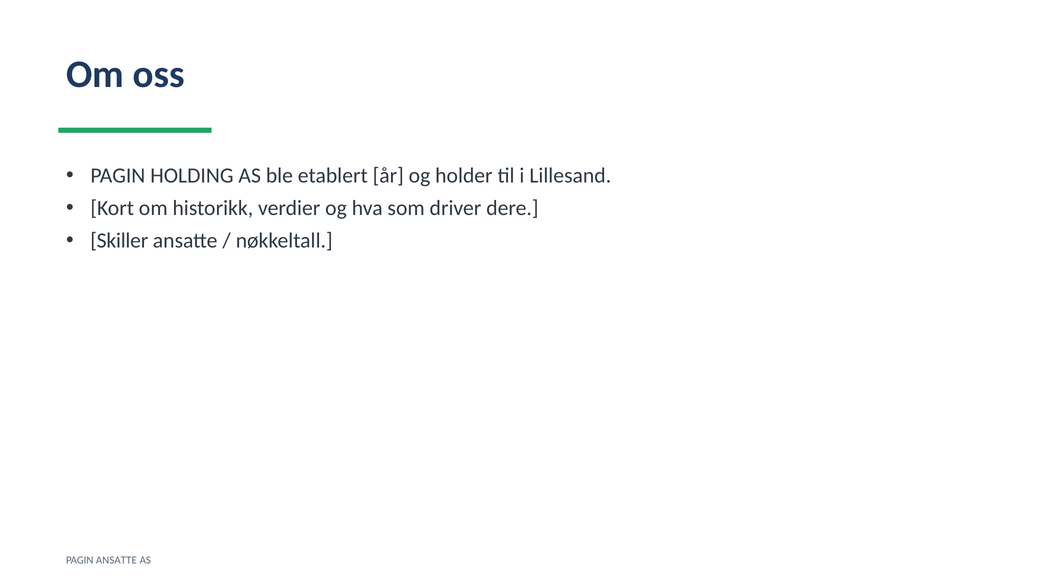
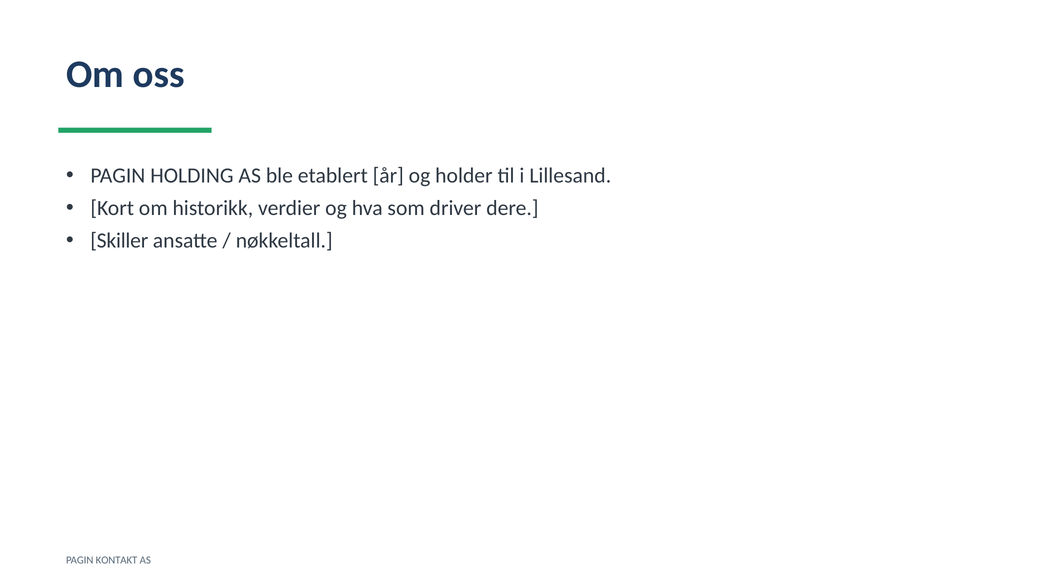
PAGIN ANSATTE: ANSATTE -> KONTAKT (117, 560)
